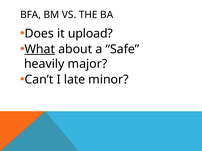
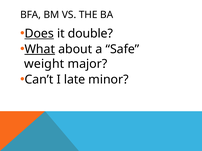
Does underline: none -> present (39, 34)
upload: upload -> double (90, 34)
heavily: heavily -> weight (44, 64)
